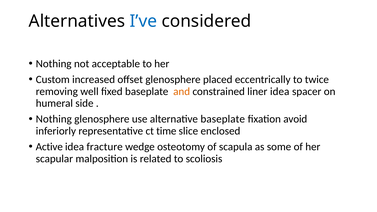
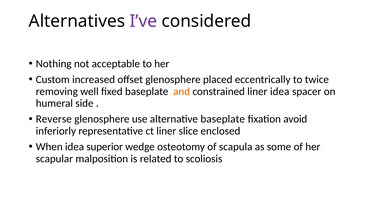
I’ve colour: blue -> purple (143, 21)
Nothing: Nothing -> Reverse (54, 119)
ct time: time -> liner (166, 131)
Active: Active -> When (49, 147)
fracture: fracture -> superior (105, 147)
